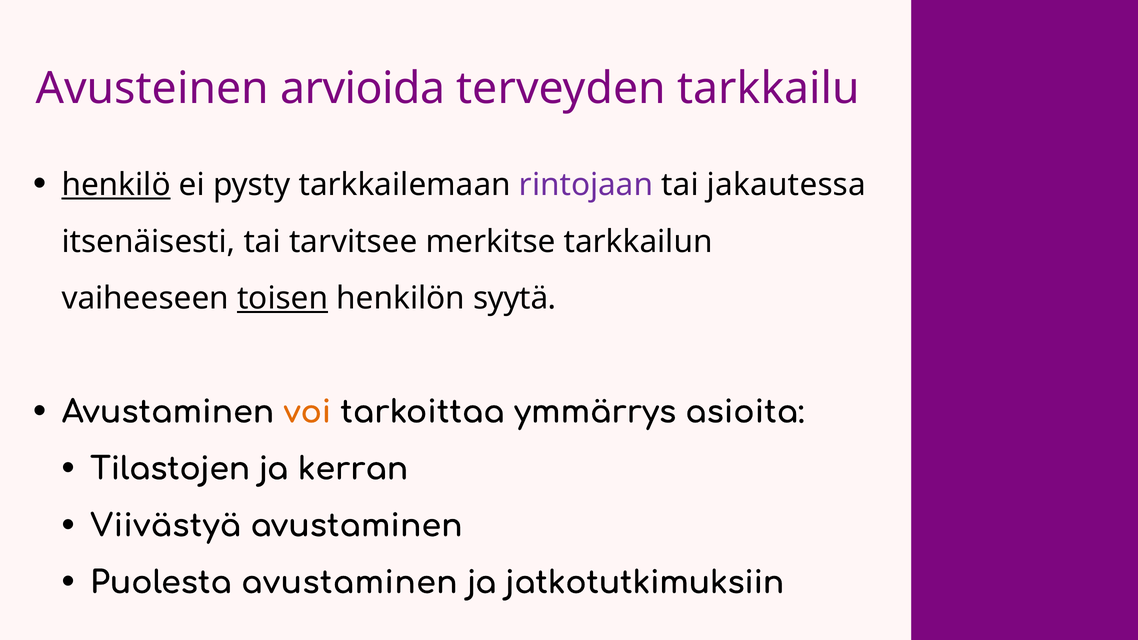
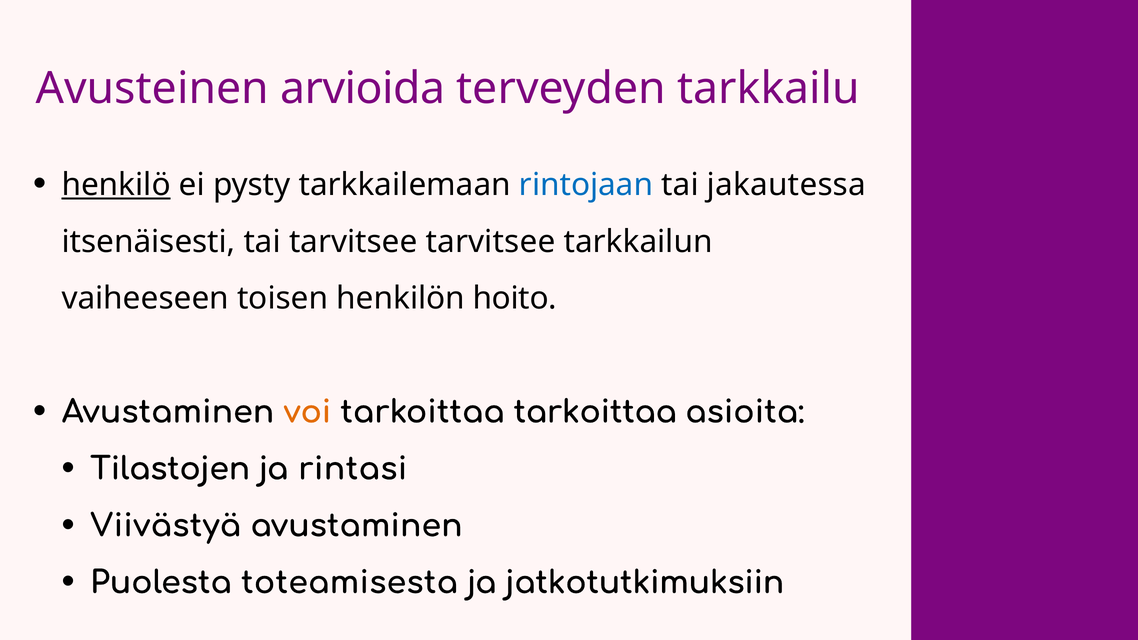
rintojaan colour: purple -> blue (586, 185)
tarvitsee merkitse: merkitse -> tarvitsee (491, 242)
toisen underline: present -> none (283, 299)
syytä: syytä -> hoito (515, 299)
tarkoittaa ymmärrys: ymmärrys -> tarkoittaa (595, 412)
kerran: kerran -> rintasi (353, 469)
Puolesta avustaminen: avustaminen -> toteamisesta (349, 583)
